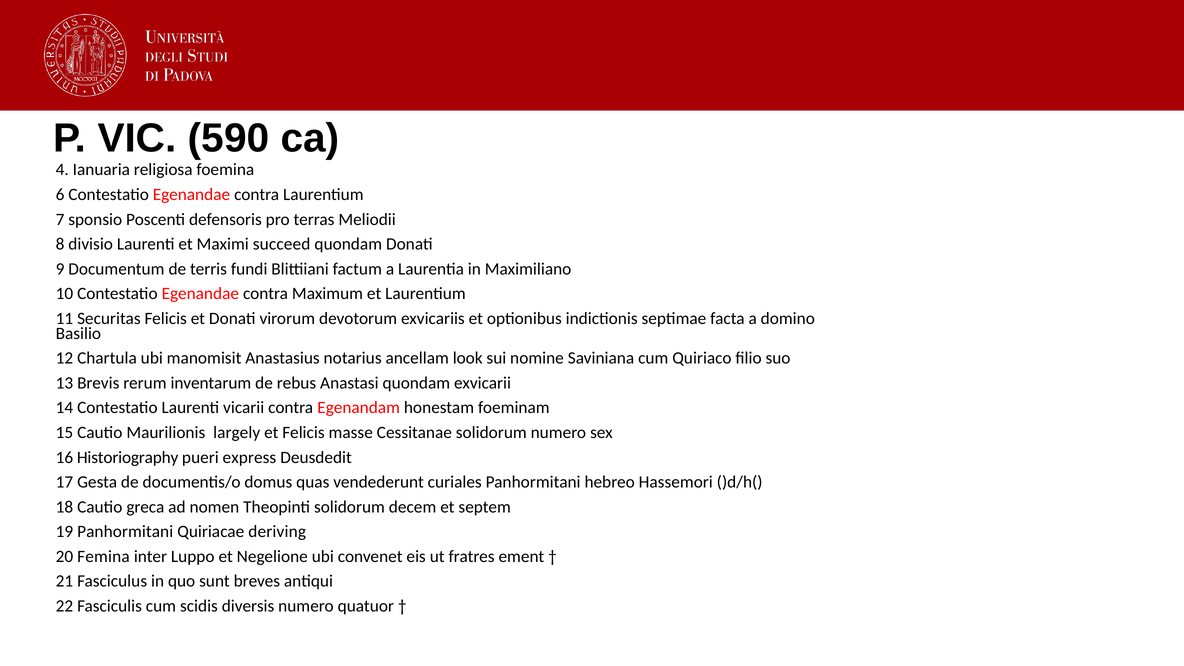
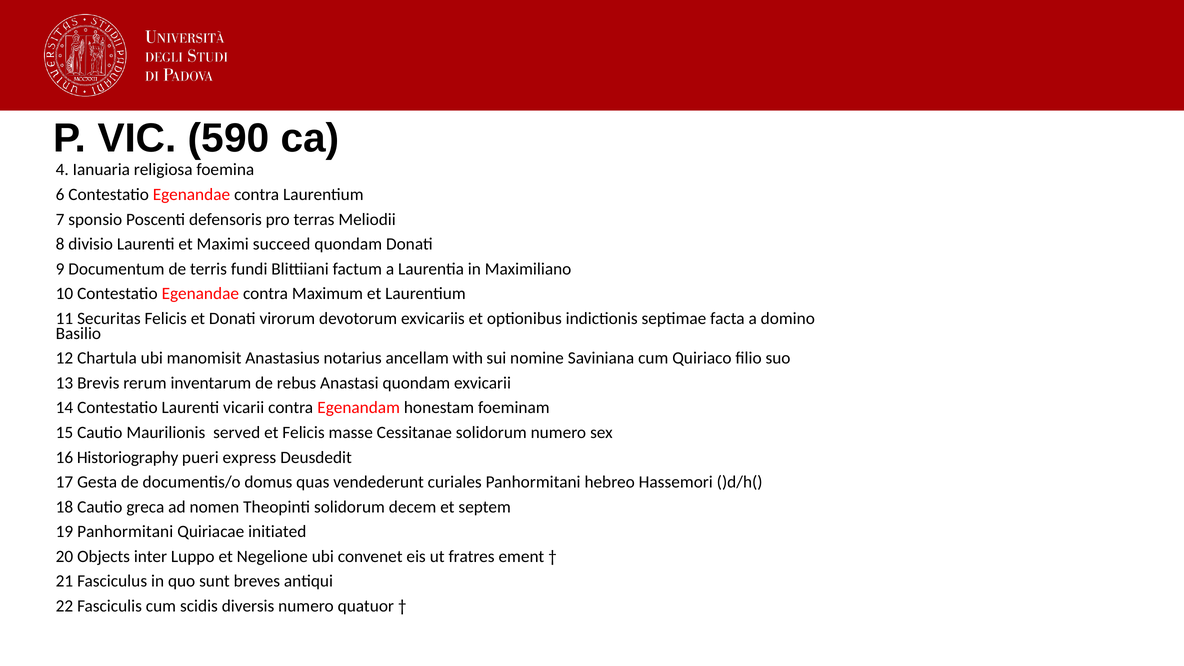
look: look -> with (468, 358)
largely: largely -> served (237, 433)
deriving: deriving -> initiated (277, 532)
Femina: Femina -> Objects (104, 556)
